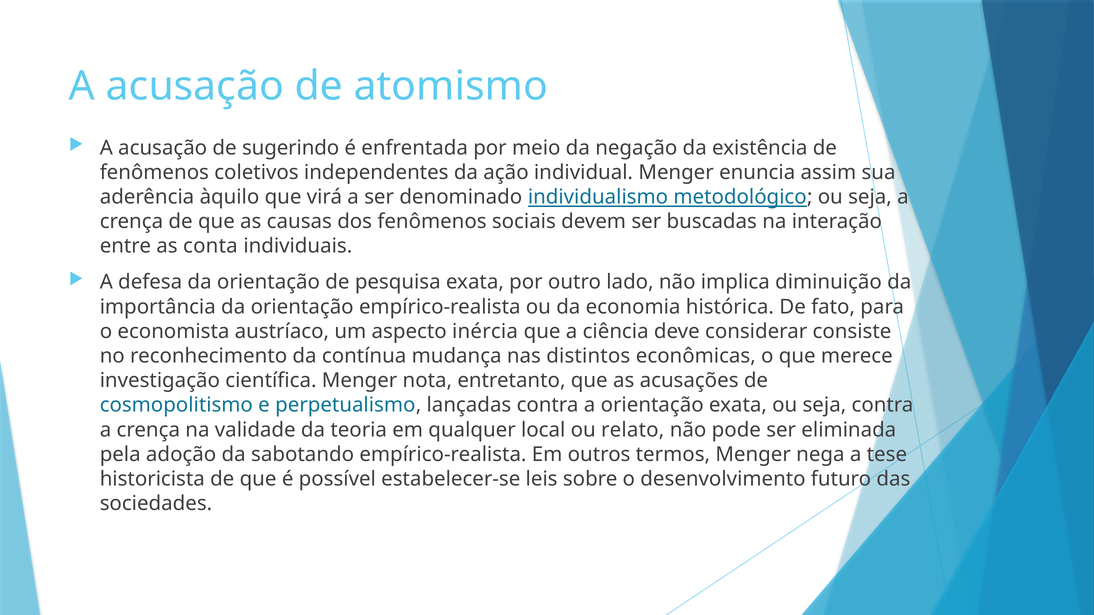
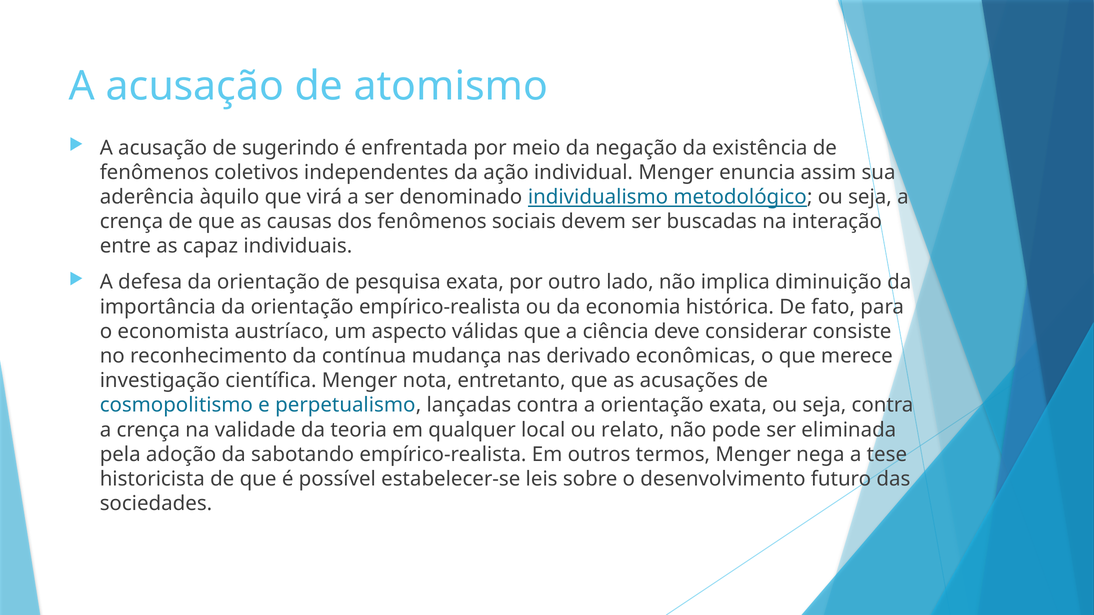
conta: conta -> capaz (211, 246)
inércia: inércia -> válidas (485, 332)
distintos: distintos -> derivado (588, 356)
